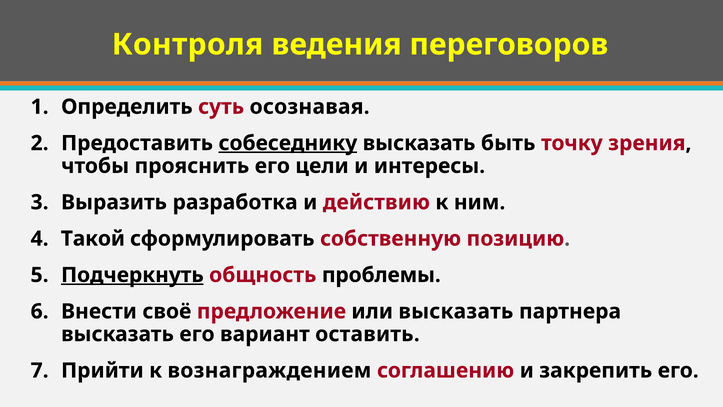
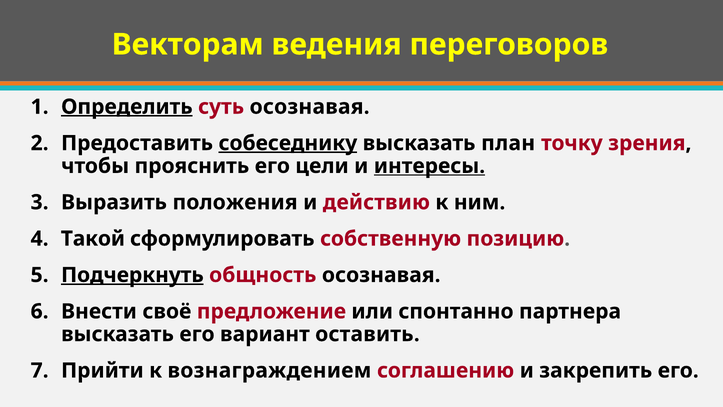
Контроля: Контроля -> Векторам (188, 44)
Определить underline: none -> present (127, 107)
быть: быть -> план (508, 143)
интересы underline: none -> present (429, 166)
разработка: разработка -> положения (235, 202)
общность проблемы: проблемы -> осознавая (381, 275)
или высказать: высказать -> спонтанно (456, 311)
